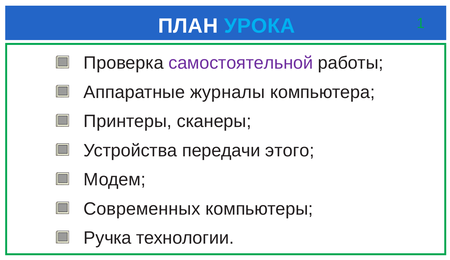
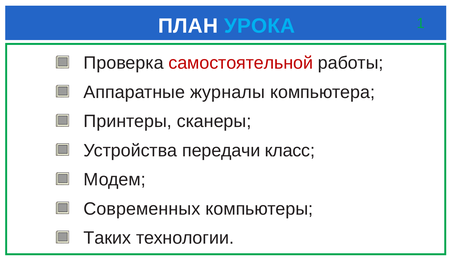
самостоятельной colour: purple -> red (241, 63)
этого: этого -> класс (290, 150)
Ручка: Ручка -> Таких (107, 238)
